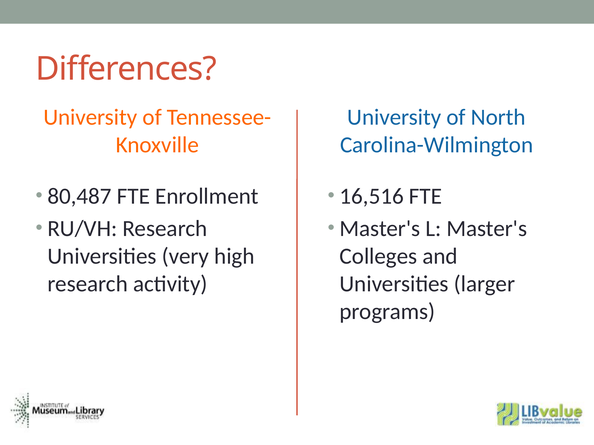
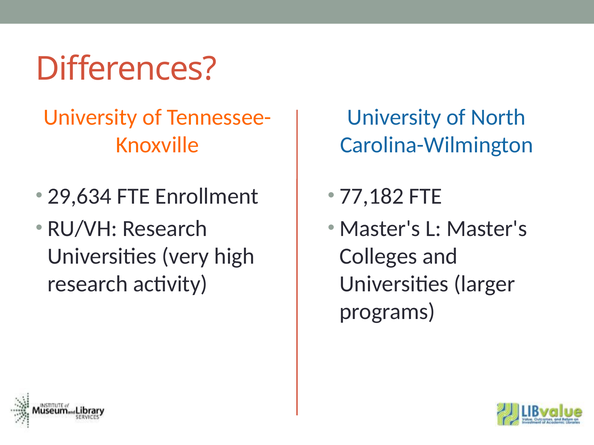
80,487: 80,487 -> 29,634 (80, 197)
16,516: 16,516 -> 77,182 (372, 197)
